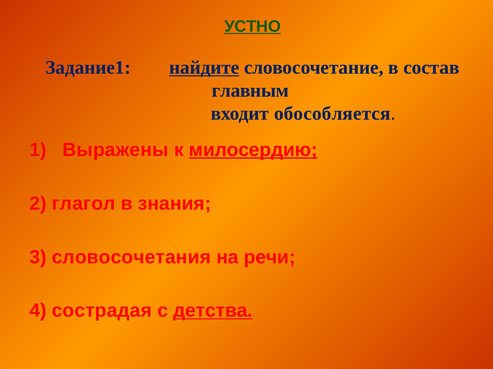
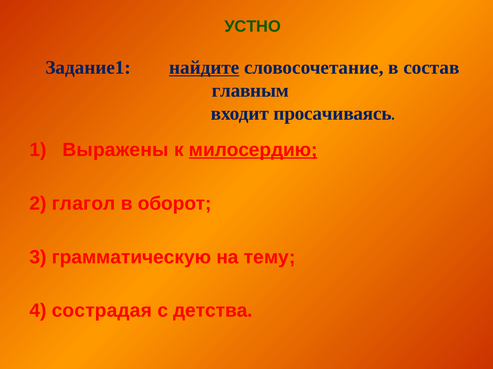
УСТНО underline: present -> none (253, 26)
обособляется: обособляется -> просачиваясь (333, 114)
знания: знания -> оборот (175, 204)
словосочетания: словосочетания -> грамматическую (131, 258)
речи: речи -> тему (270, 258)
детства underline: present -> none (213, 311)
